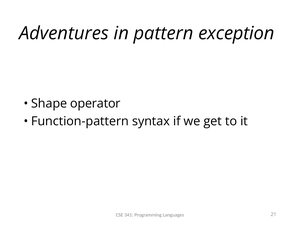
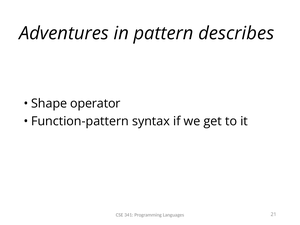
exception: exception -> describes (236, 33)
